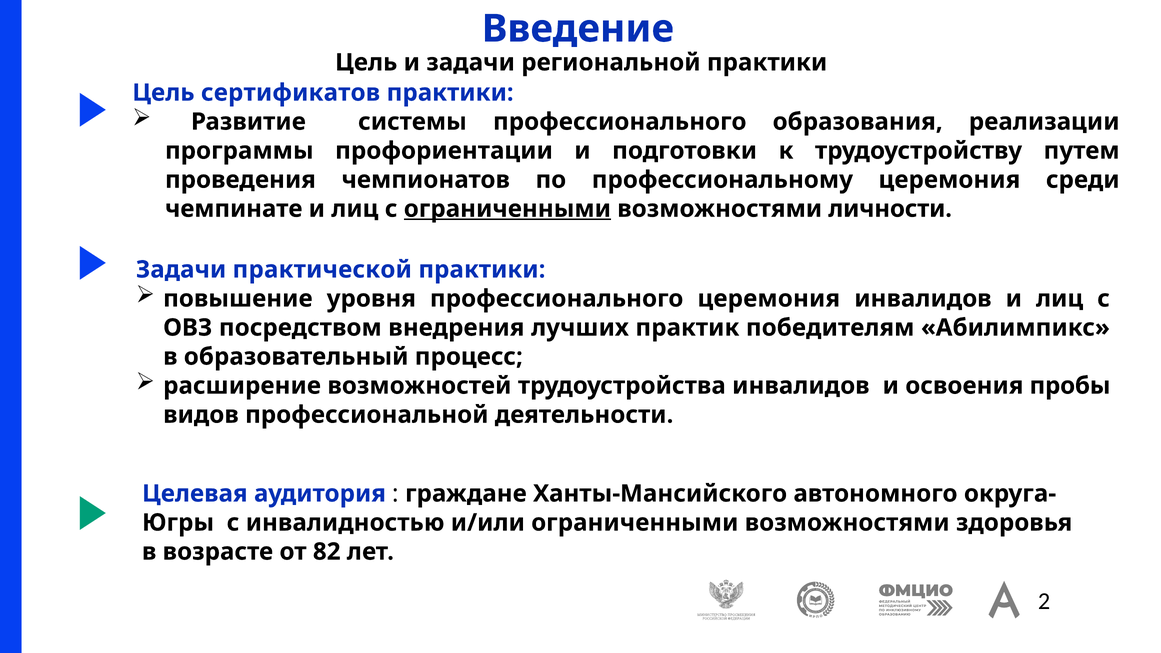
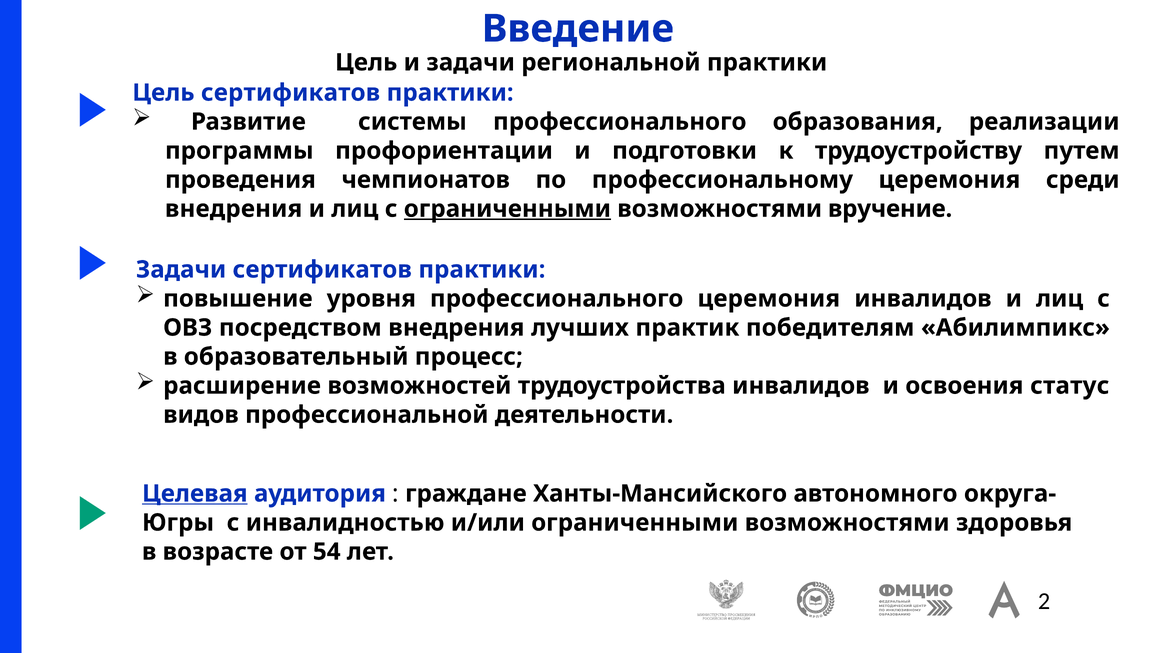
чемпинате: чемпинате -> внедрения (234, 209)
личности: личности -> вручение (890, 209)
Задачи практической: практической -> сертификатов (322, 270)
пробы: пробы -> статус (1070, 386)
Целевая underline: none -> present (195, 494)
82: 82 -> 54 (327, 552)
